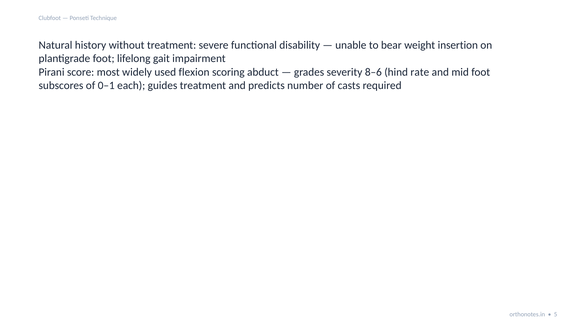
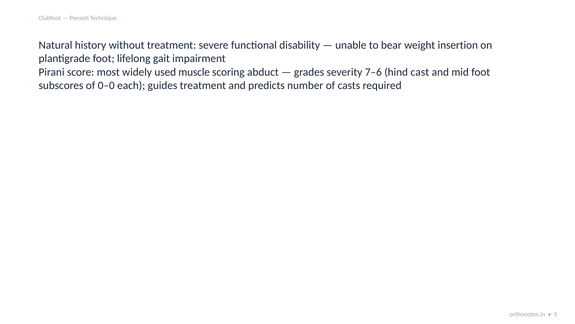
flexion: flexion -> muscle (194, 72)
8–6: 8–6 -> 7–6 (373, 72)
rate: rate -> cast (420, 72)
0–1: 0–1 -> 0–0 (106, 85)
